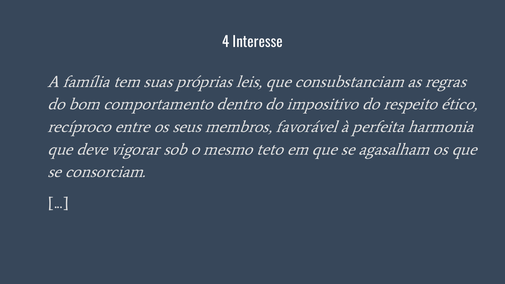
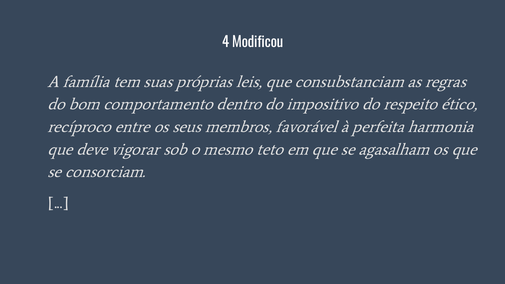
Interesse: Interesse -> Modificou (258, 42)
